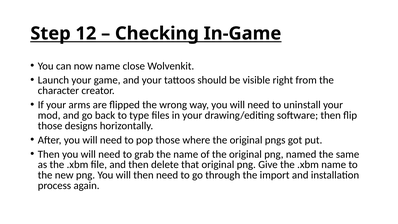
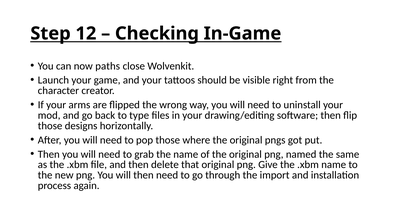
now name: name -> paths (108, 66)
